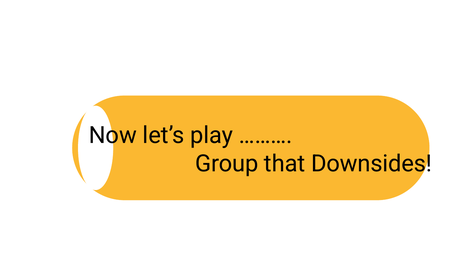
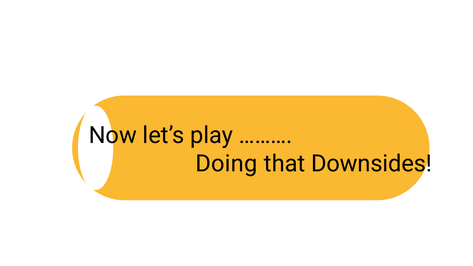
Group: Group -> Doing (227, 164)
